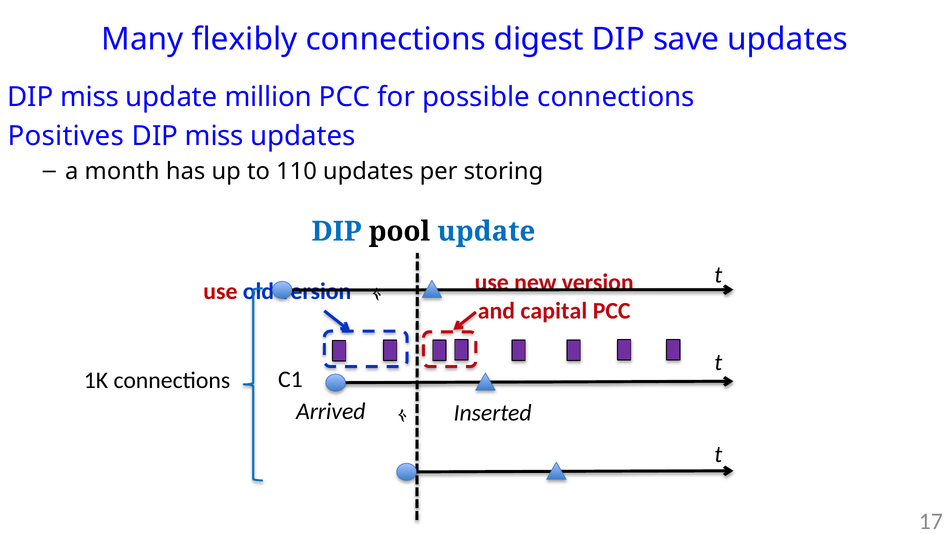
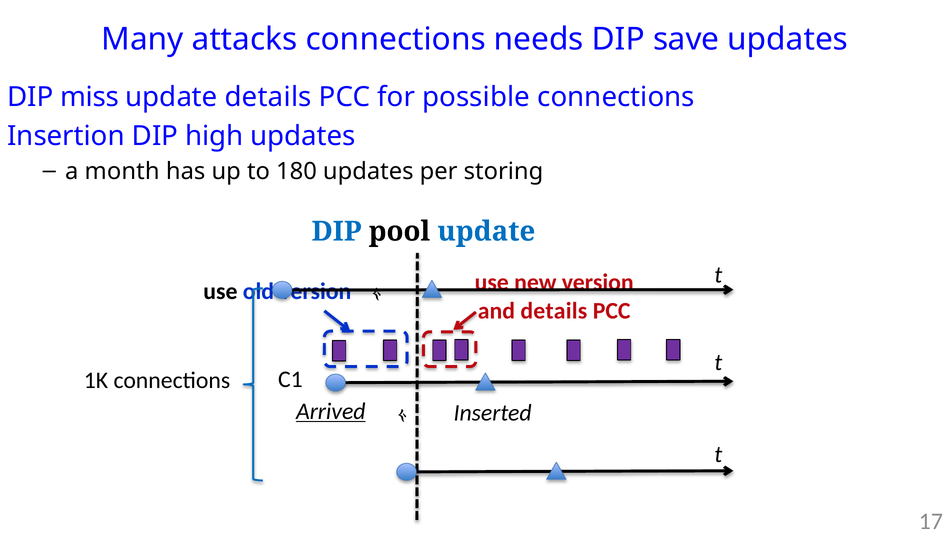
flexibly: flexibly -> attacks (245, 39)
digest: digest -> needs (539, 39)
update million: million -> details (268, 97)
Positives: Positives -> Insertion (66, 136)
miss: miss -> high (214, 136)
110: 110 -> 180 (296, 171)
use colour: red -> black (220, 291)
and capital: capital -> details (554, 311)
Arrived underline: none -> present (331, 412)
